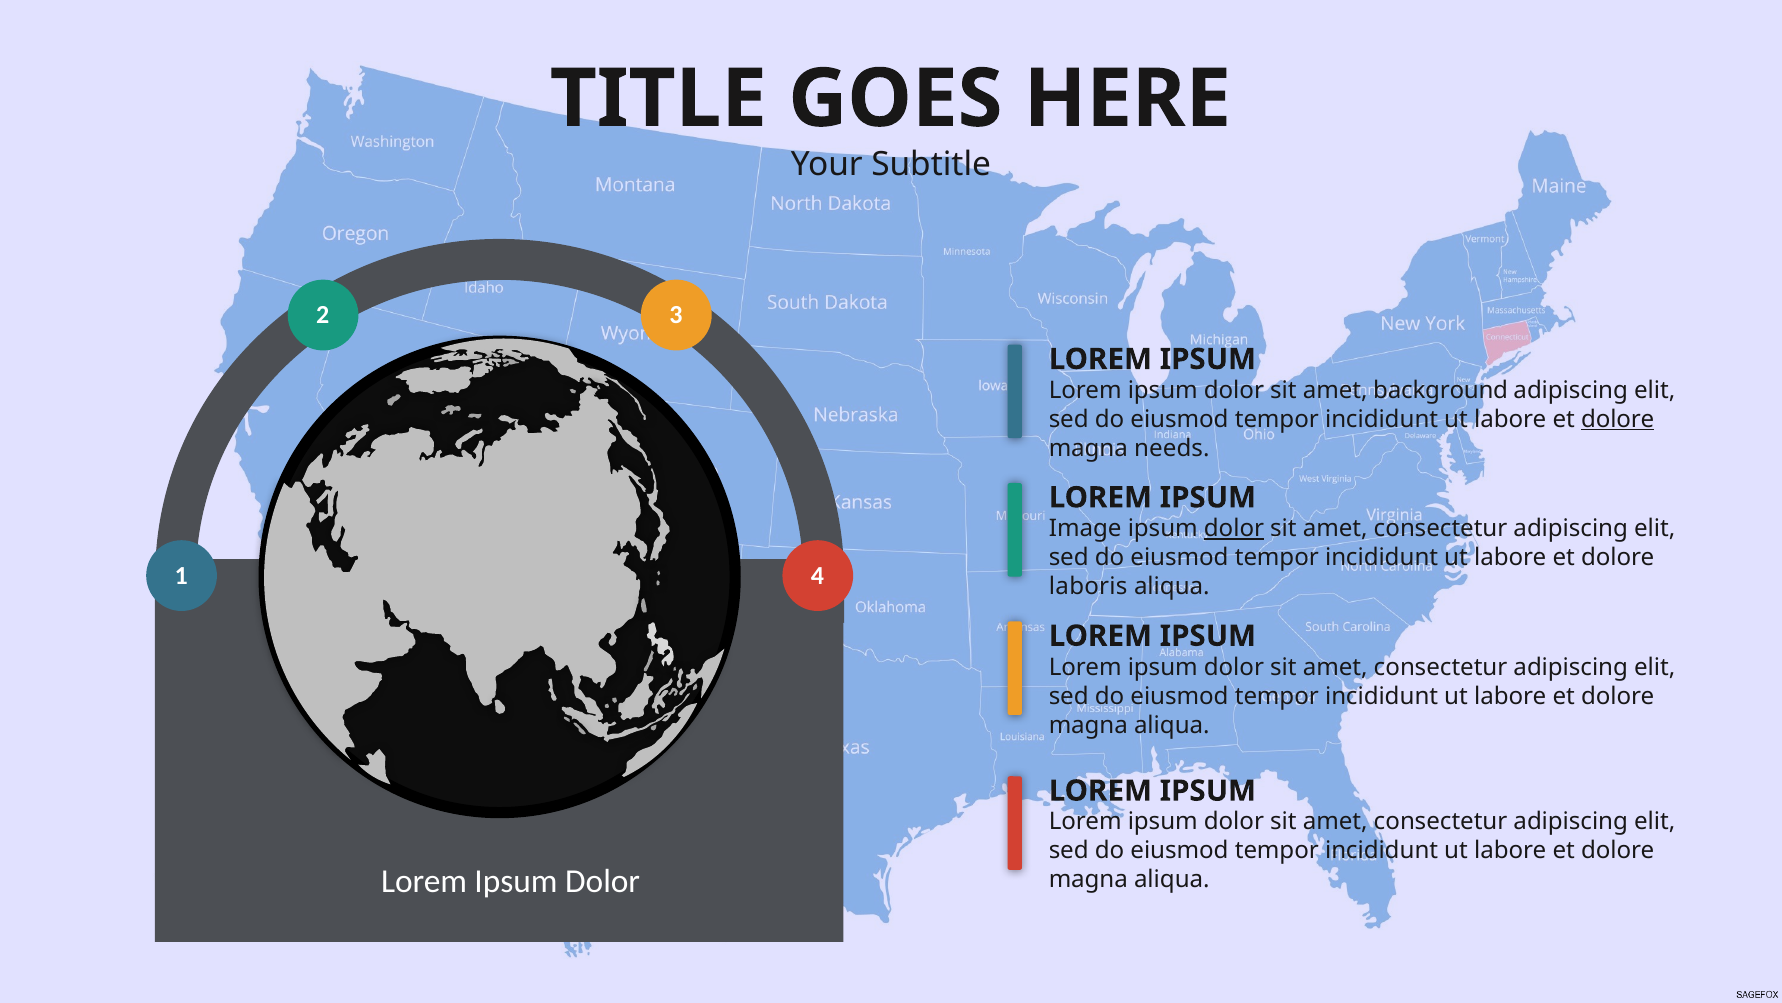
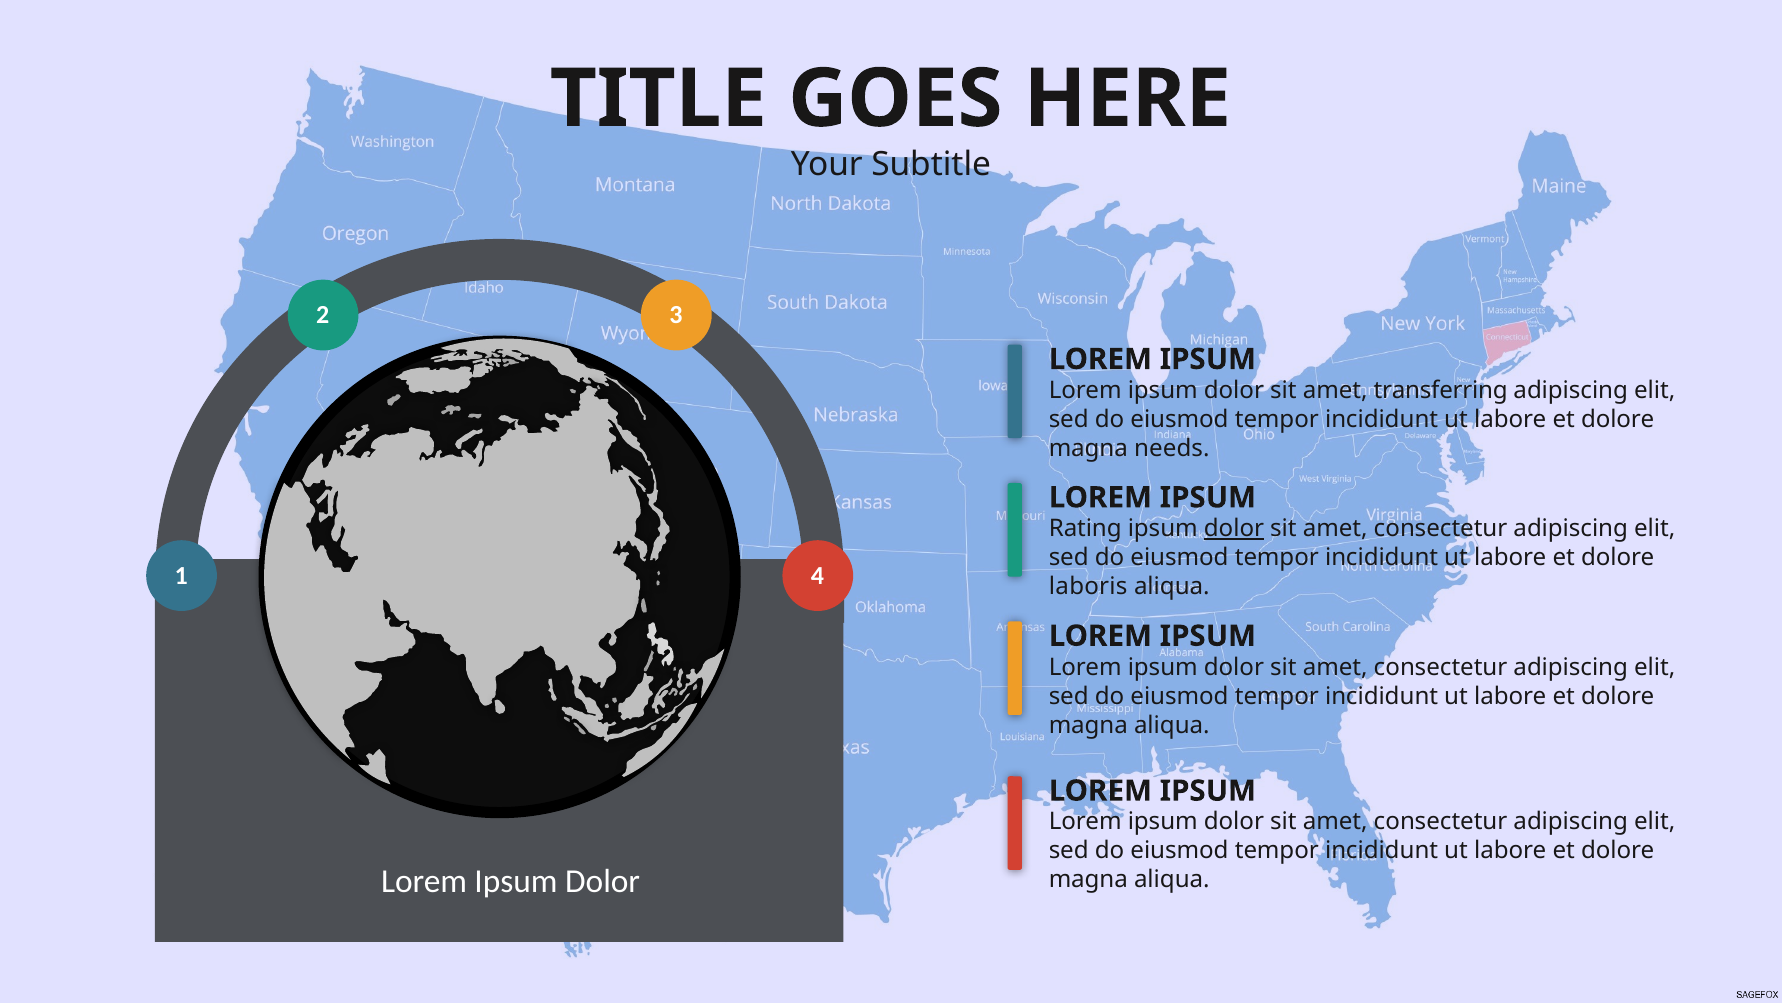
background: background -> transferring (1441, 390)
dolore underline: present -> none (1618, 419)
Image: Image -> Rating (1085, 528)
